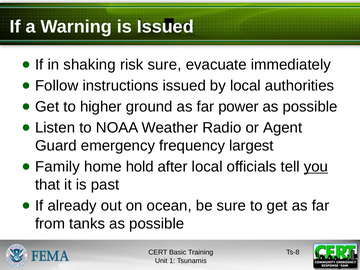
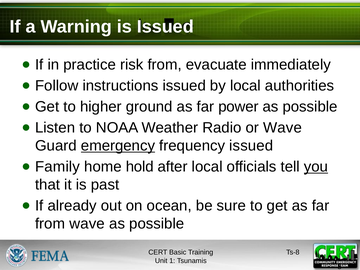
shaking: shaking -> practice (90, 65)
risk sure: sure -> from (165, 65)
or Agent: Agent -> Wave (283, 128)
emergency underline: none -> present (118, 146)
frequency largest: largest -> issued (251, 146)
from tanks: tanks -> wave (87, 224)
